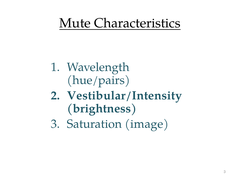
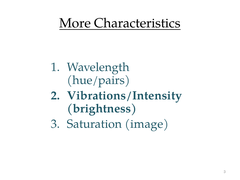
Mute: Mute -> More (75, 23)
Vestibular/Intensity: Vestibular/Intensity -> Vibrations/Intensity (124, 96)
